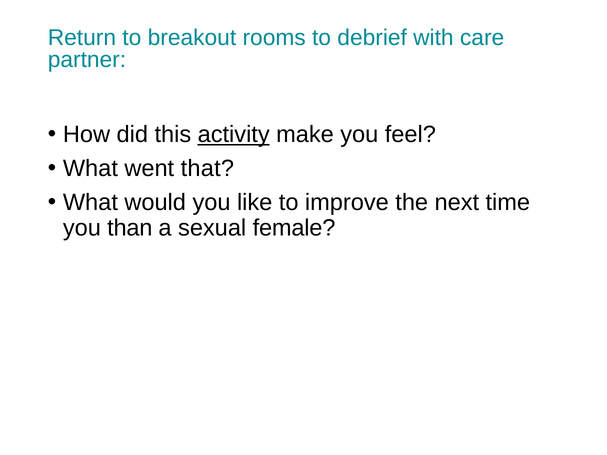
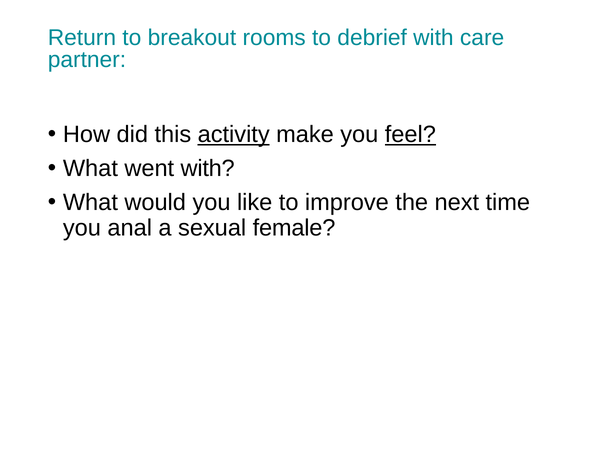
feel underline: none -> present (410, 135)
went that: that -> with (208, 169)
than: than -> anal (130, 228)
